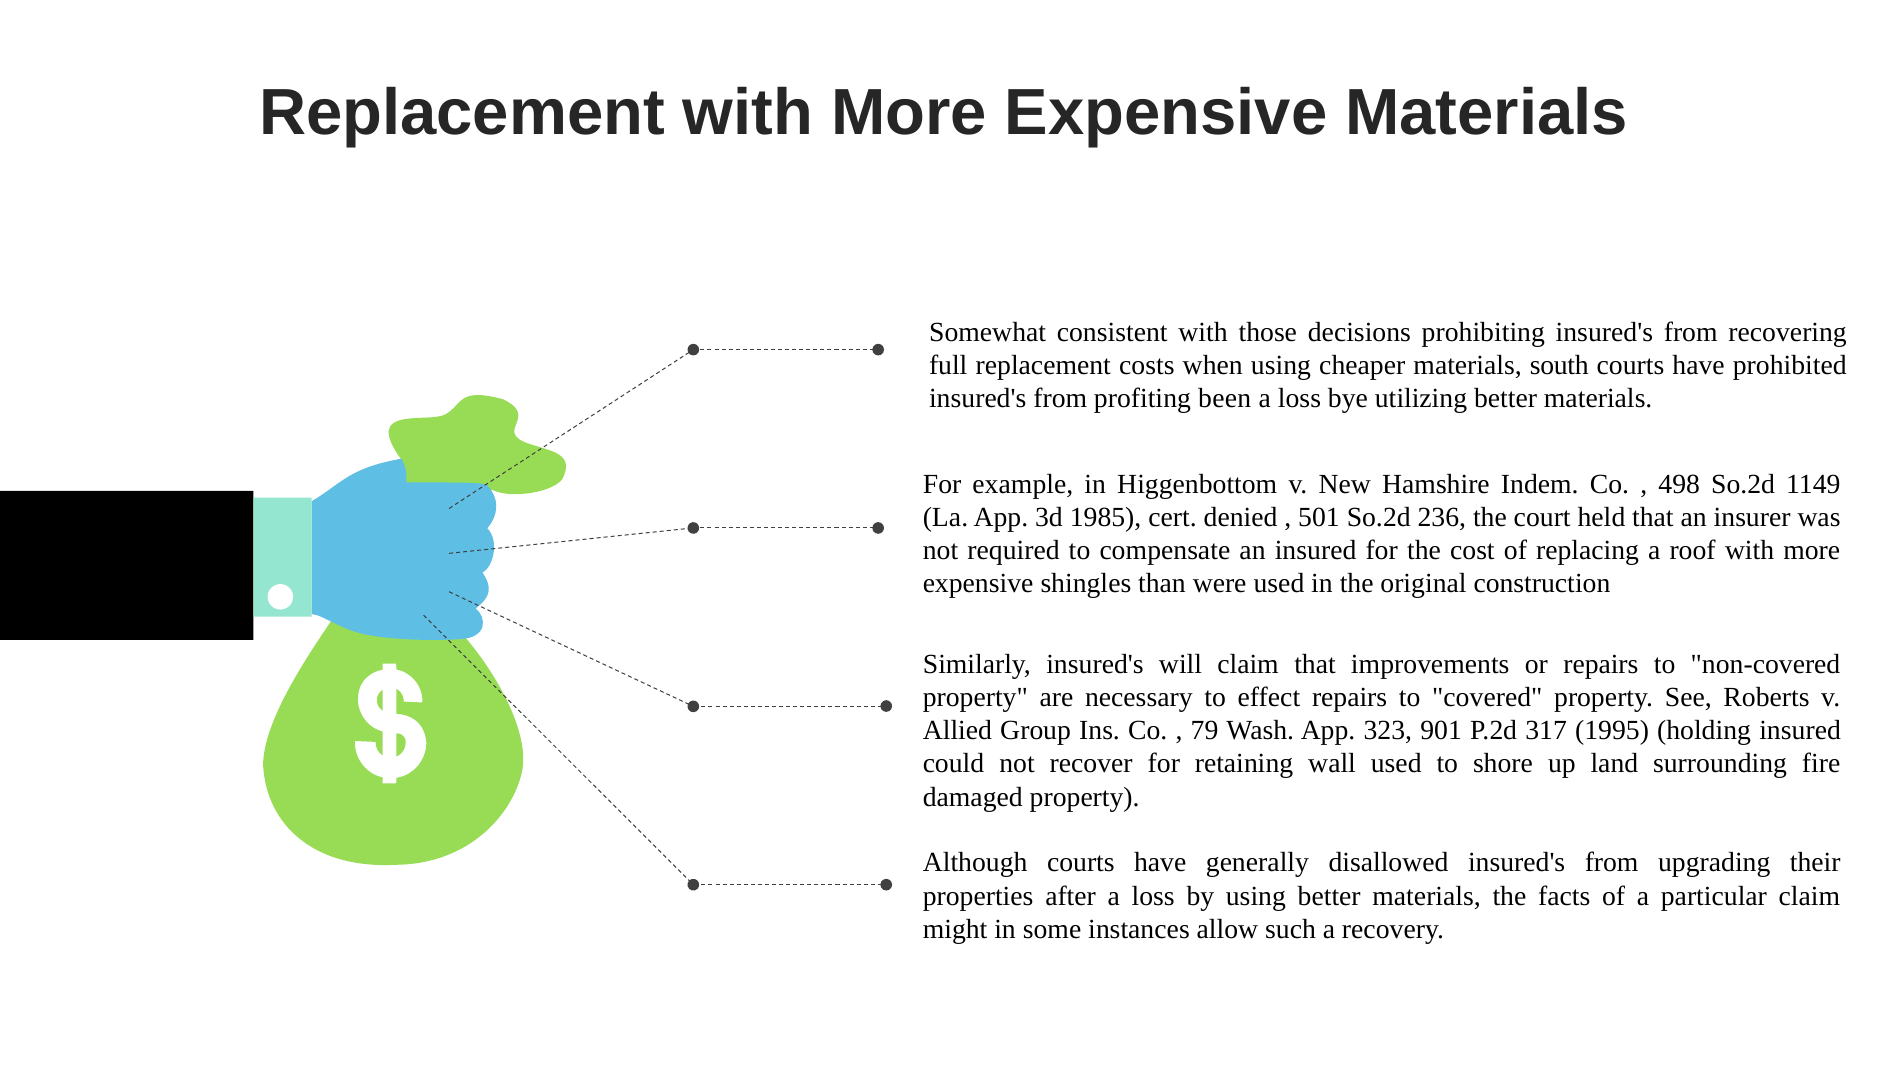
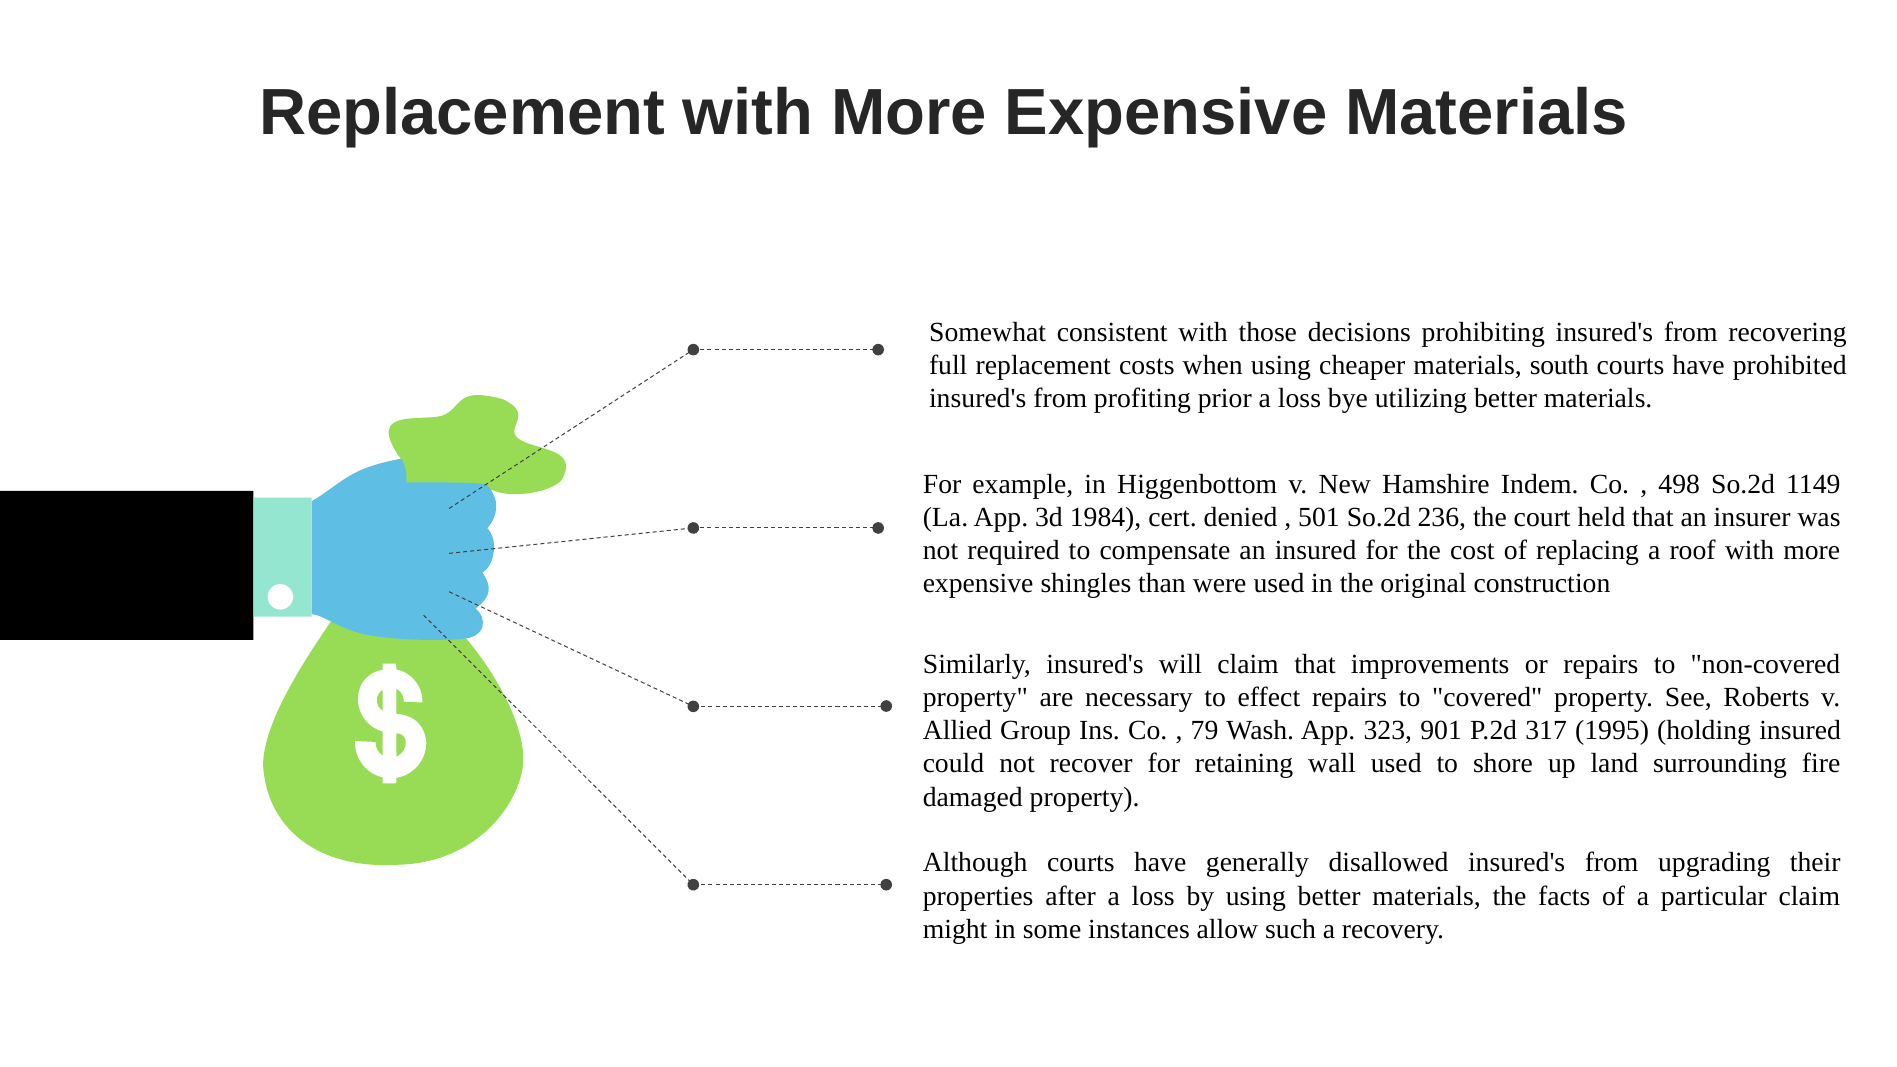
been: been -> prior (1225, 398)
1985: 1985 -> 1984 (1106, 517)
